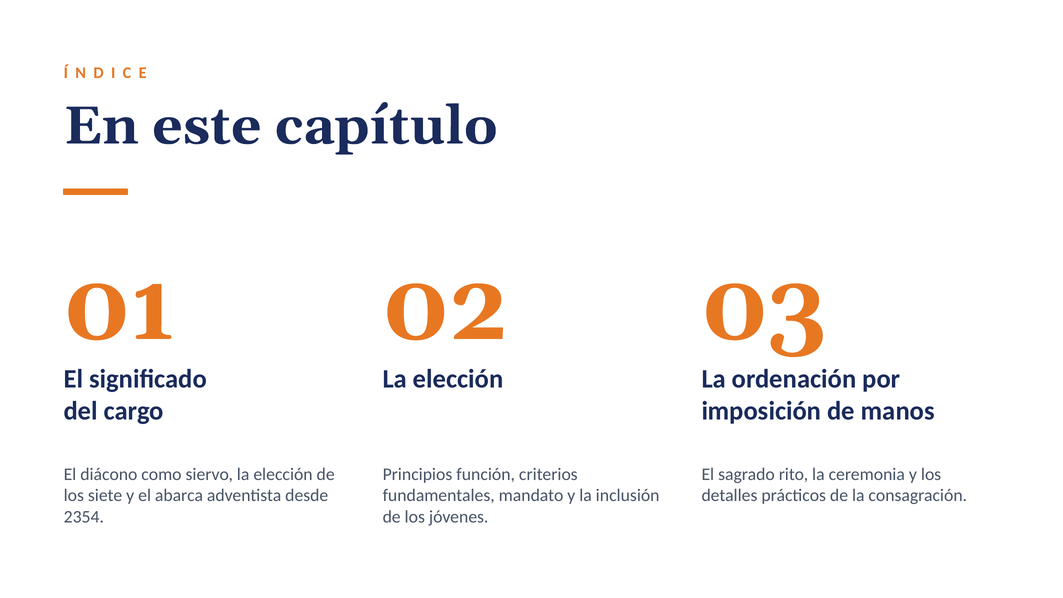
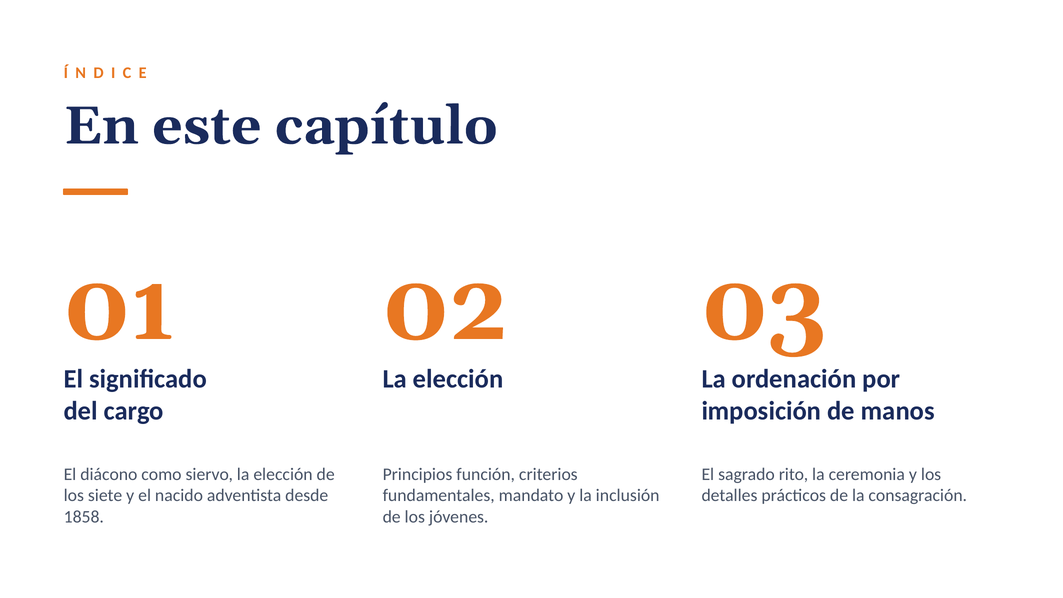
abarca: abarca -> nacido (179, 495)
2354: 2354 -> 1858 (84, 517)
